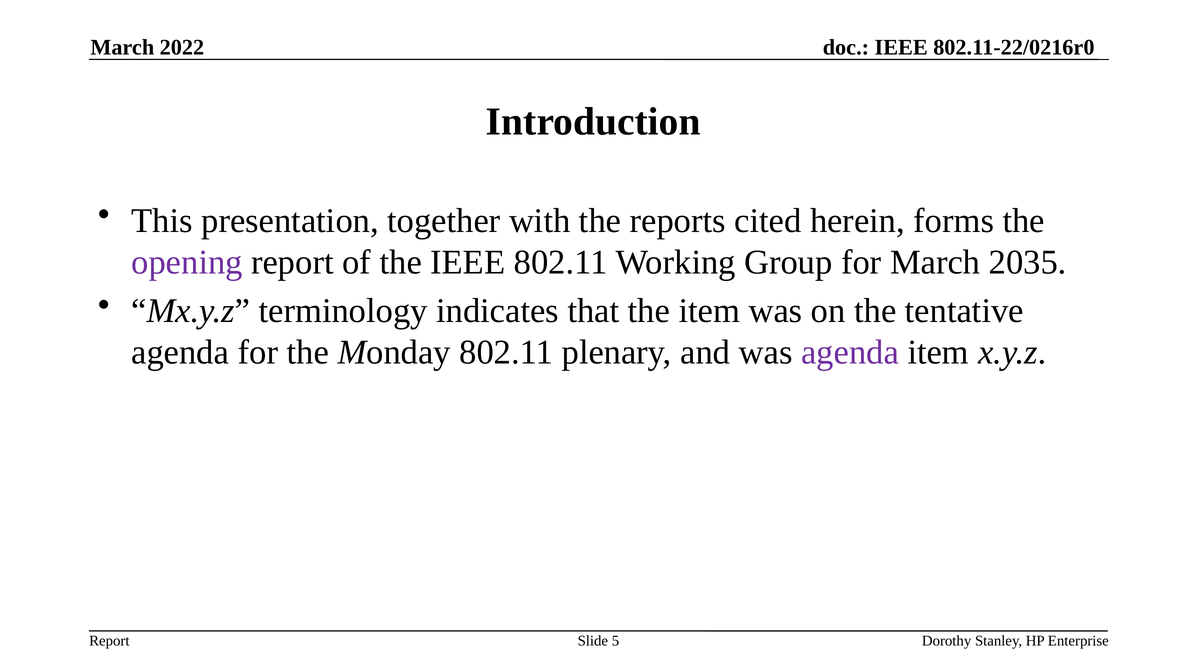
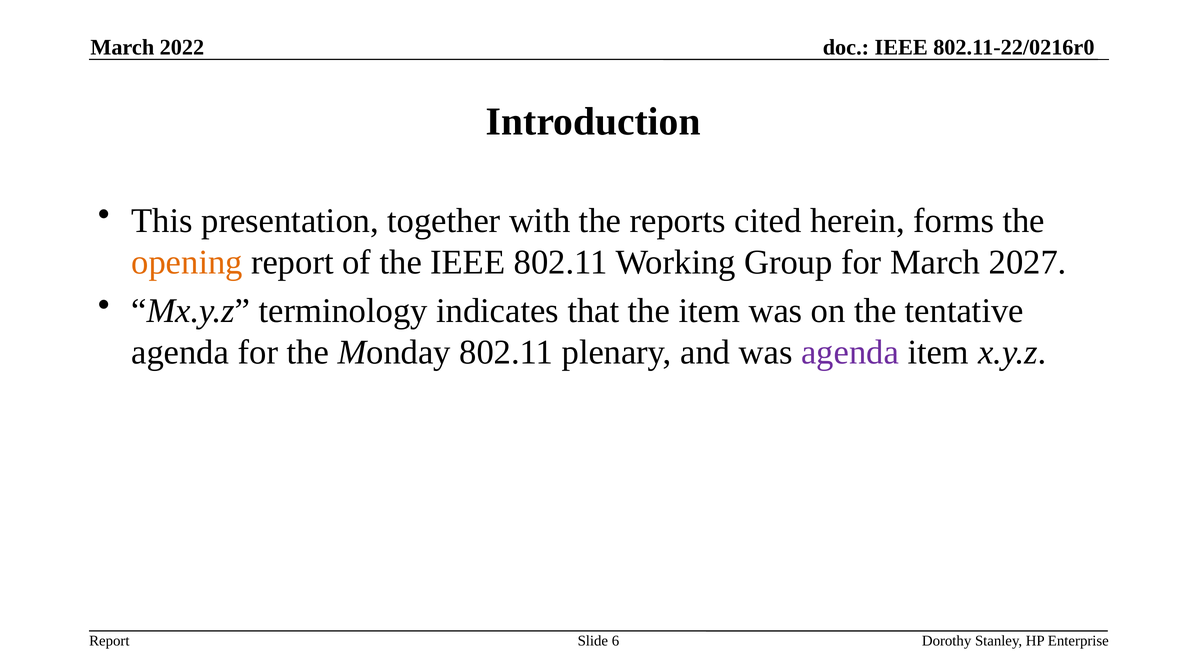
opening colour: purple -> orange (187, 262)
2035: 2035 -> 2027 (1028, 262)
5: 5 -> 6 (615, 640)
